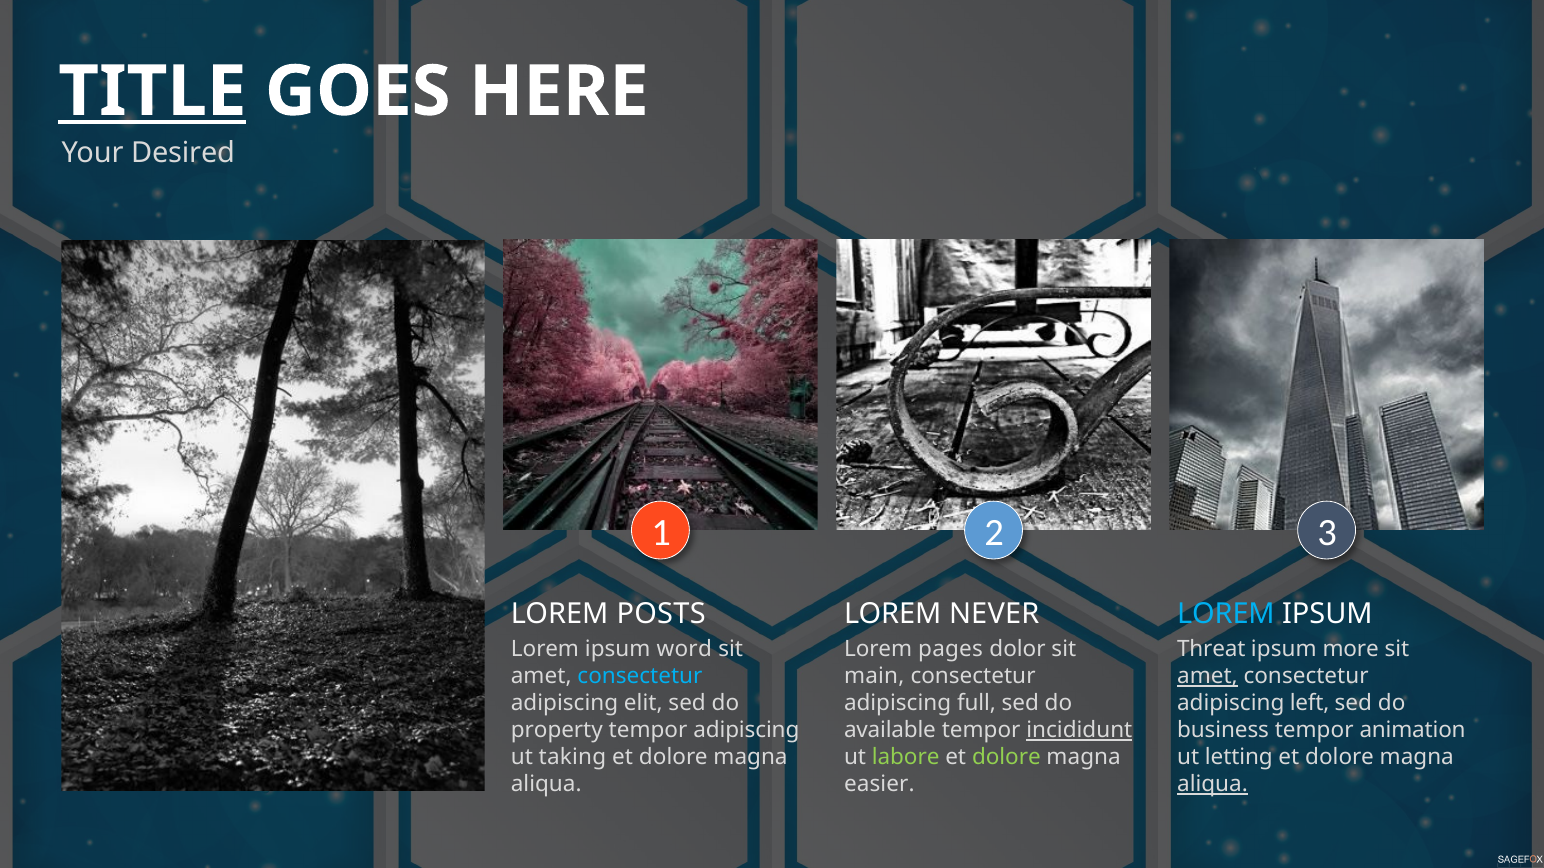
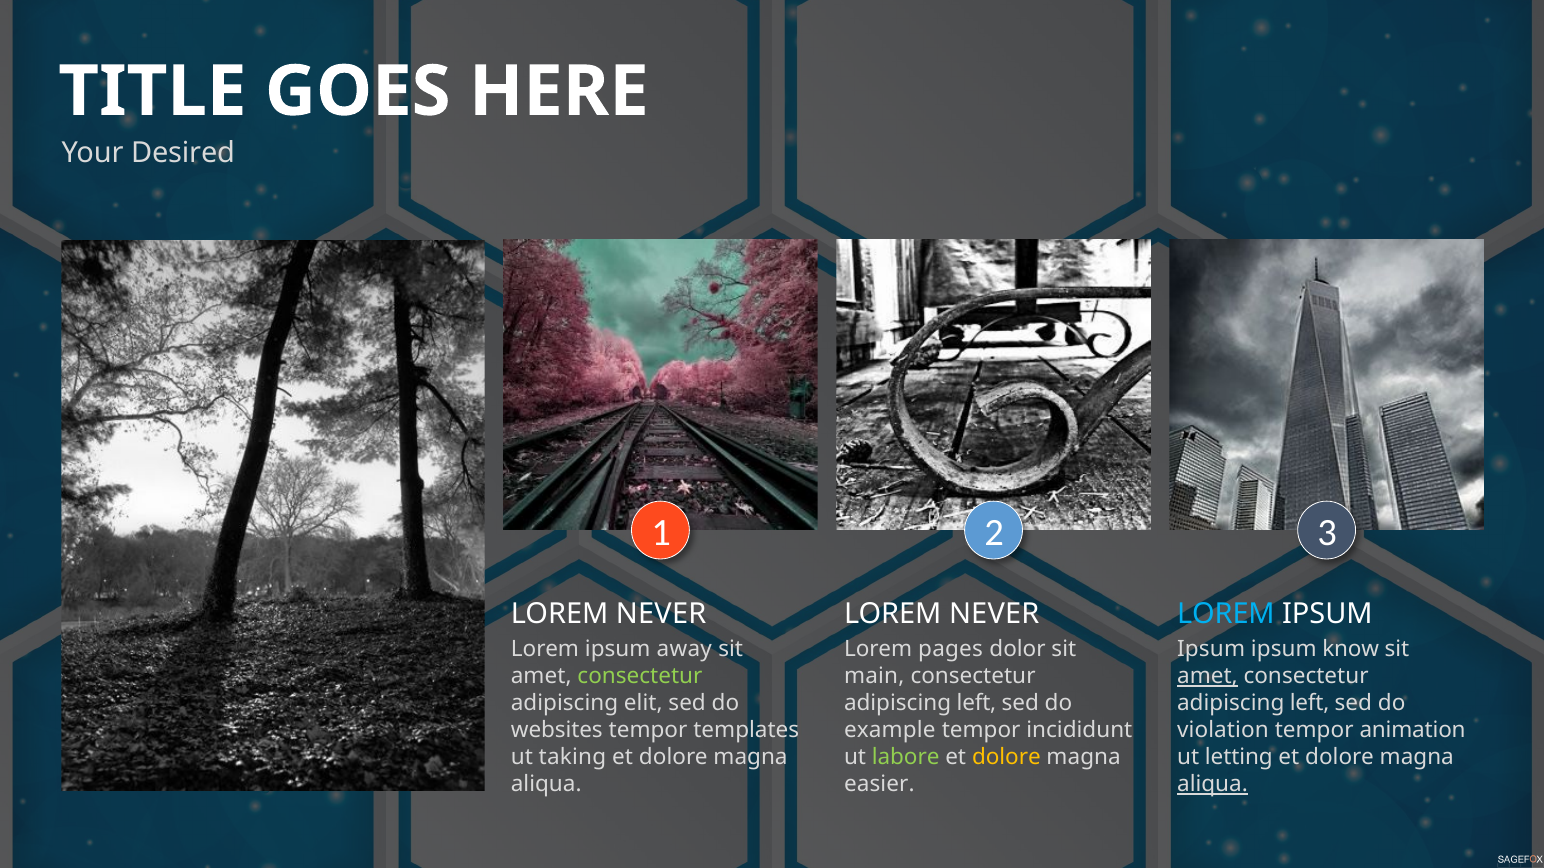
TITLE underline: present -> none (152, 92)
POSTS: POSTS -> NEVER (661, 615)
word: word -> away (684, 650)
Threat: Threat -> Ipsum (1211, 650)
more: more -> know (1351, 650)
consectetur colour: light blue -> light green (640, 677)
full: full -> left (976, 704)
property: property -> websites (557, 731)
tempor adipiscing: adipiscing -> templates (746, 731)
available: available -> example (890, 731)
incididunt underline: present -> none (1079, 731)
business: business -> violation (1223, 731)
dolore colour: light green -> yellow (1006, 758)
